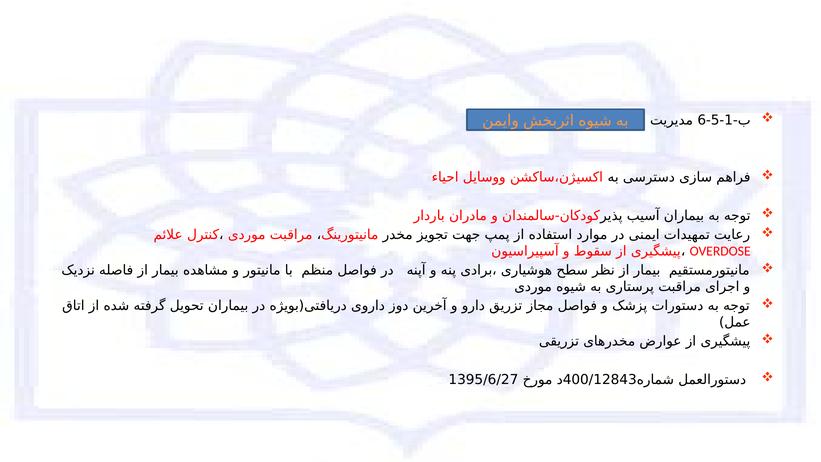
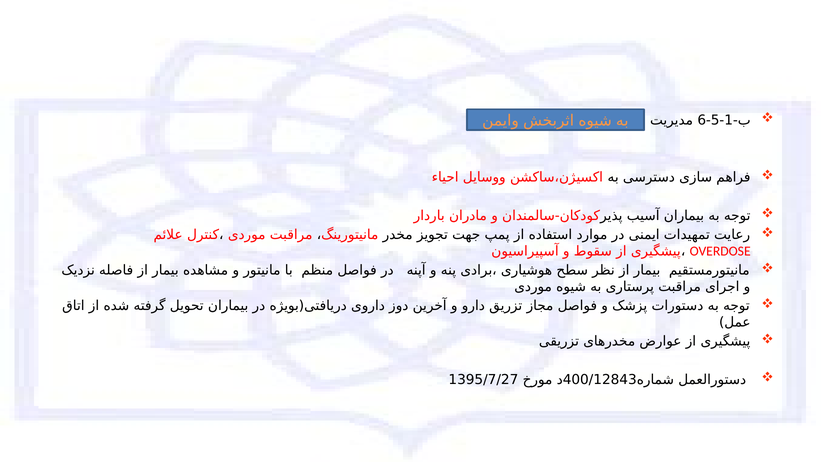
1395/6/27: 1395/6/27 -> 1395/7/27 (483, 380)
